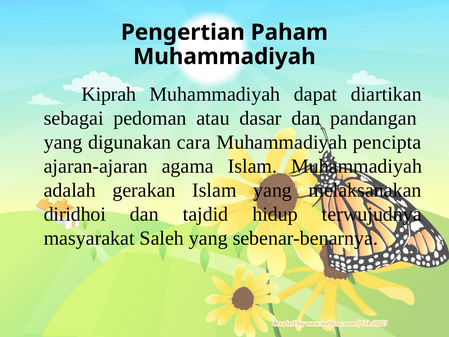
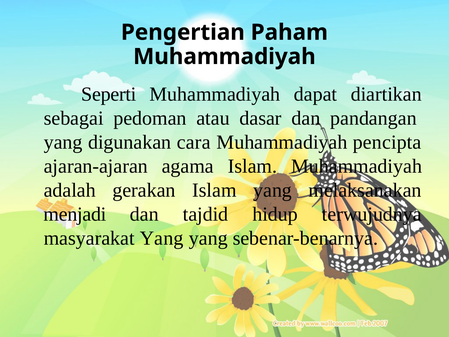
Kiprah: Kiprah -> Seperti (109, 94)
diridhoi: diridhoi -> menjadi (75, 214)
masyarakat Saleh: Saleh -> Yang (162, 238)
